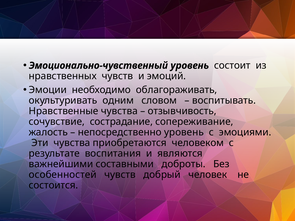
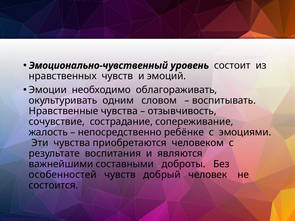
непосредственно уровень: уровень -> ребёнке (184, 132)
